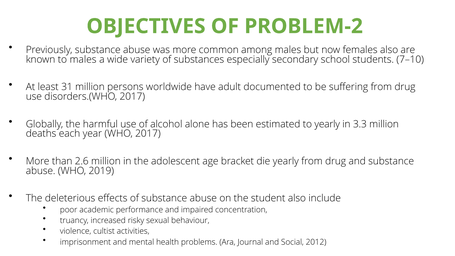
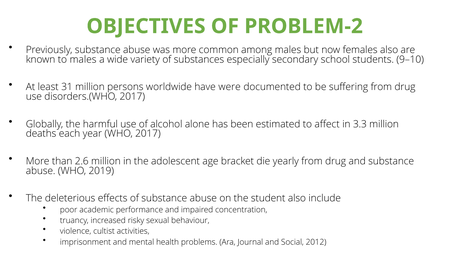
7–10: 7–10 -> 9–10 (410, 59)
adult: adult -> were (230, 87)
to yearly: yearly -> affect (327, 124)
